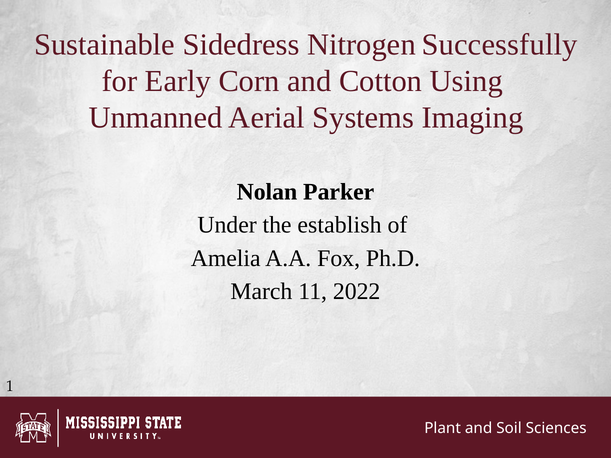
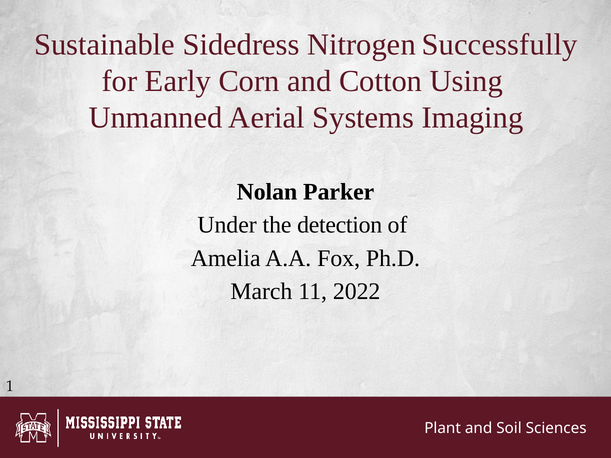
establish: establish -> detection (340, 225)
